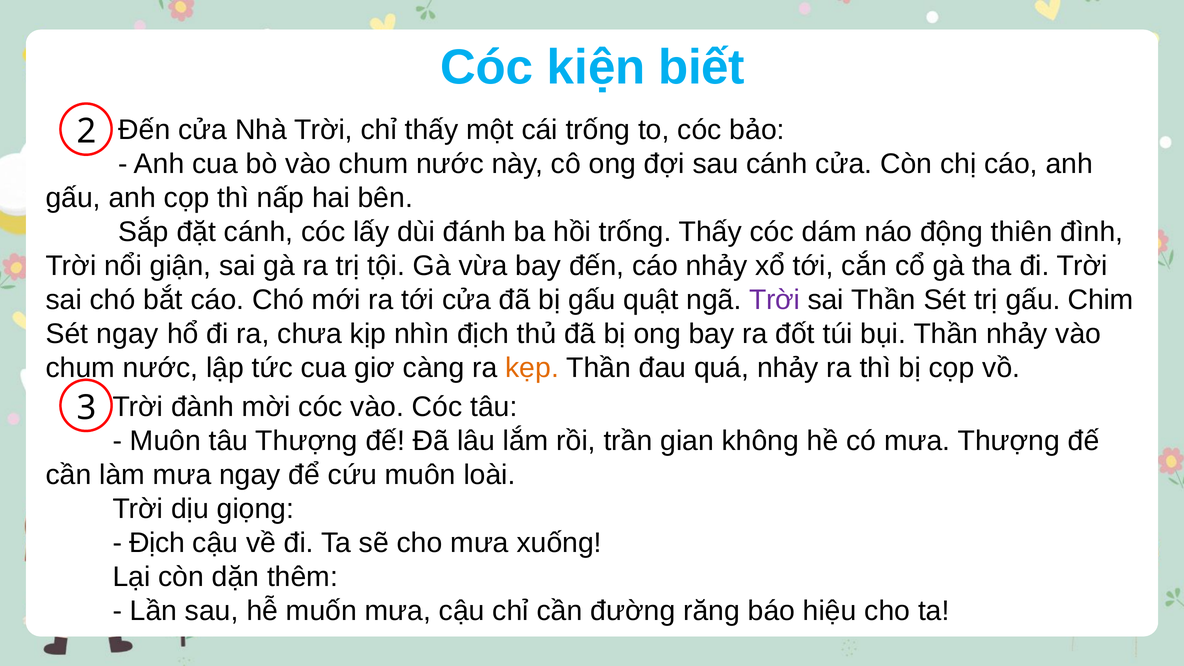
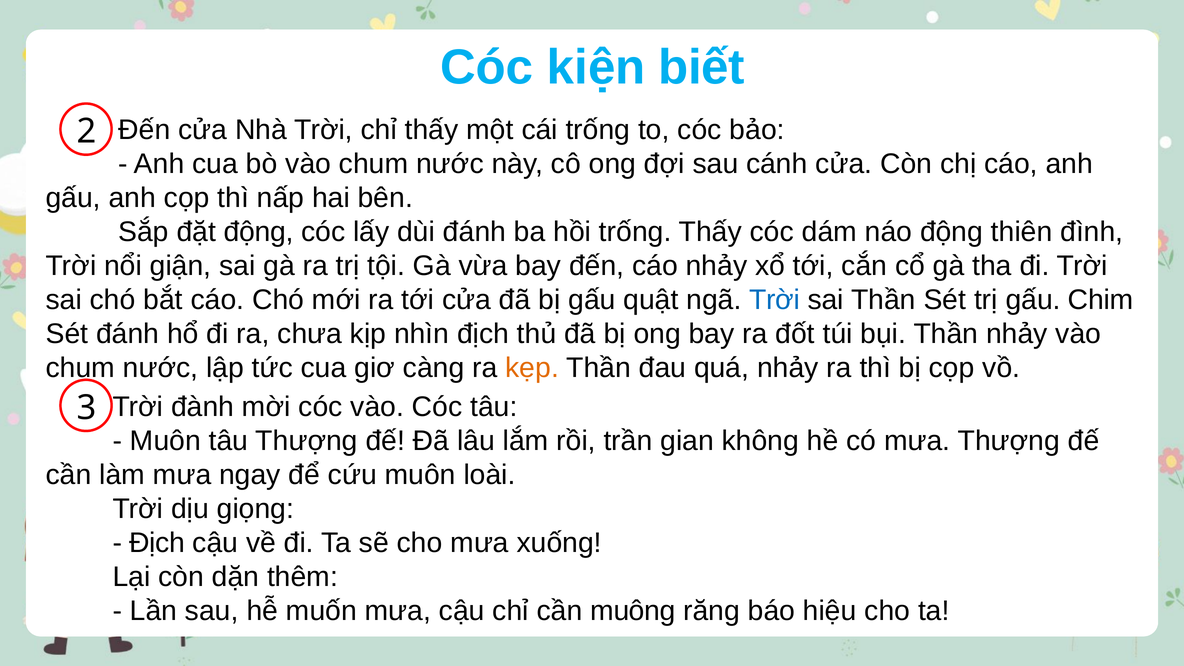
đặt cánh: cánh -> động (259, 232)
Trời colour: purple -> blue (774, 300)
Sét ngay: ngay -> đánh (128, 334)
đường: đường -> muông (633, 611)
